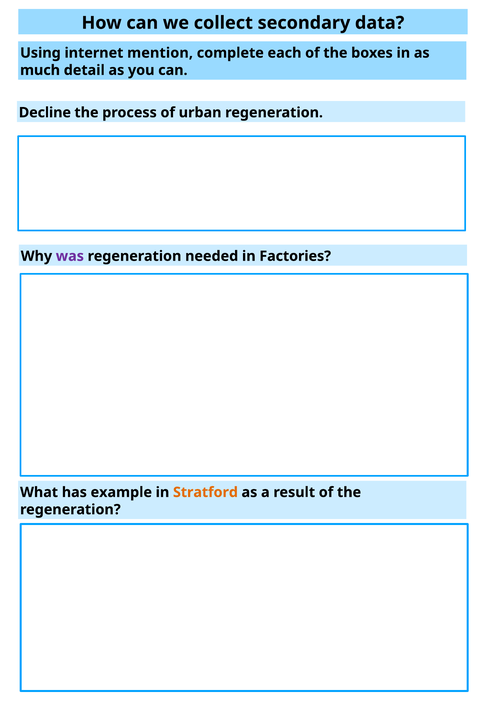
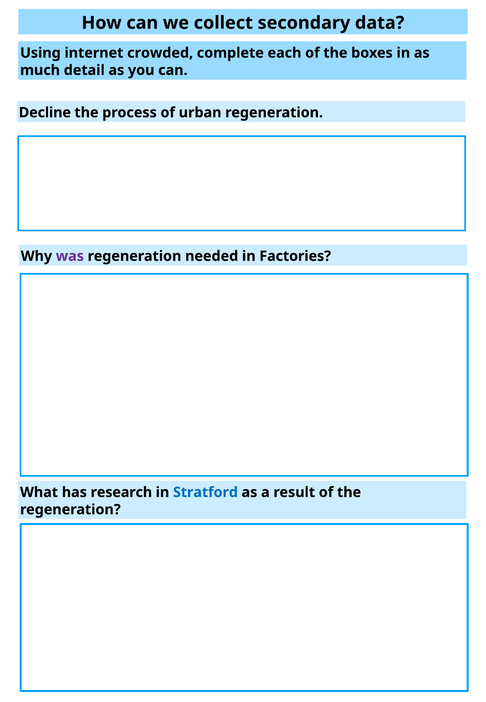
mention: mention -> crowded (160, 53)
example: example -> research (121, 492)
Stratford colour: orange -> blue (205, 492)
